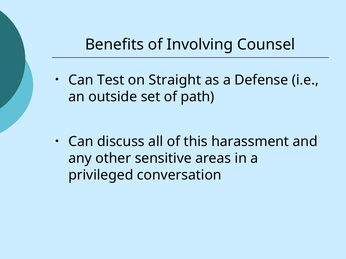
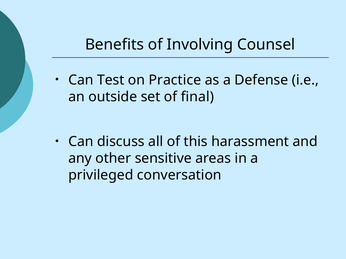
Straight: Straight -> Practice (175, 80)
path: path -> final (197, 97)
